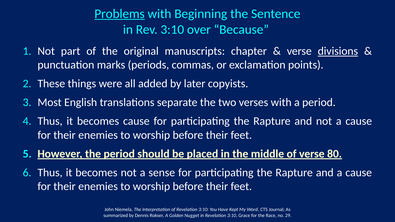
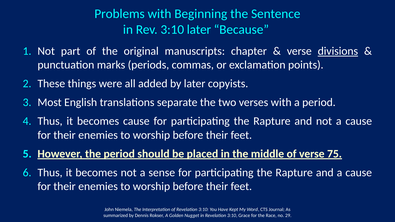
Problems underline: present -> none (120, 14)
3:10 over: over -> later (199, 29)
80: 80 -> 75 (334, 154)
